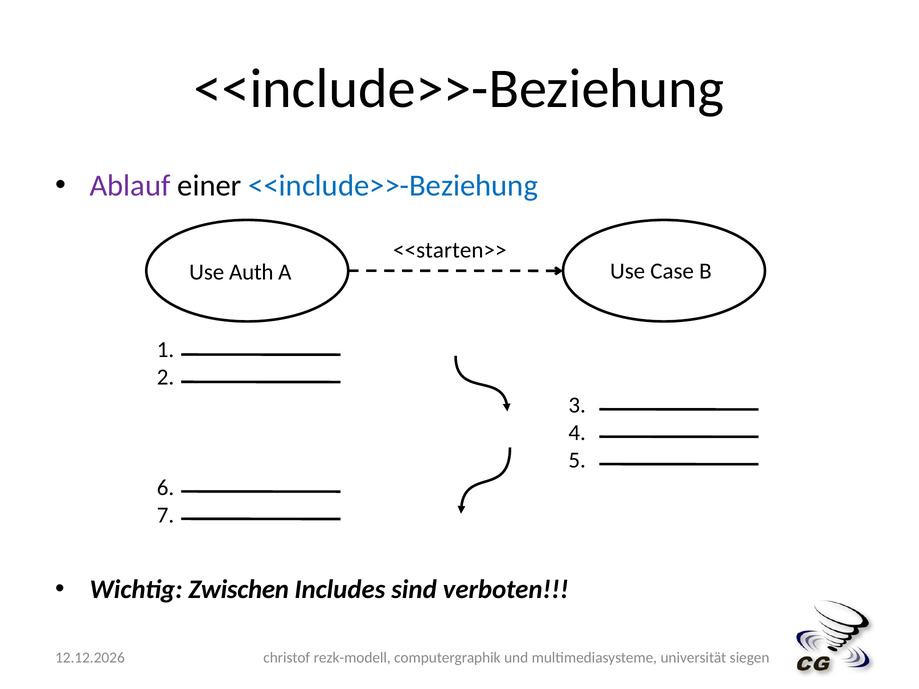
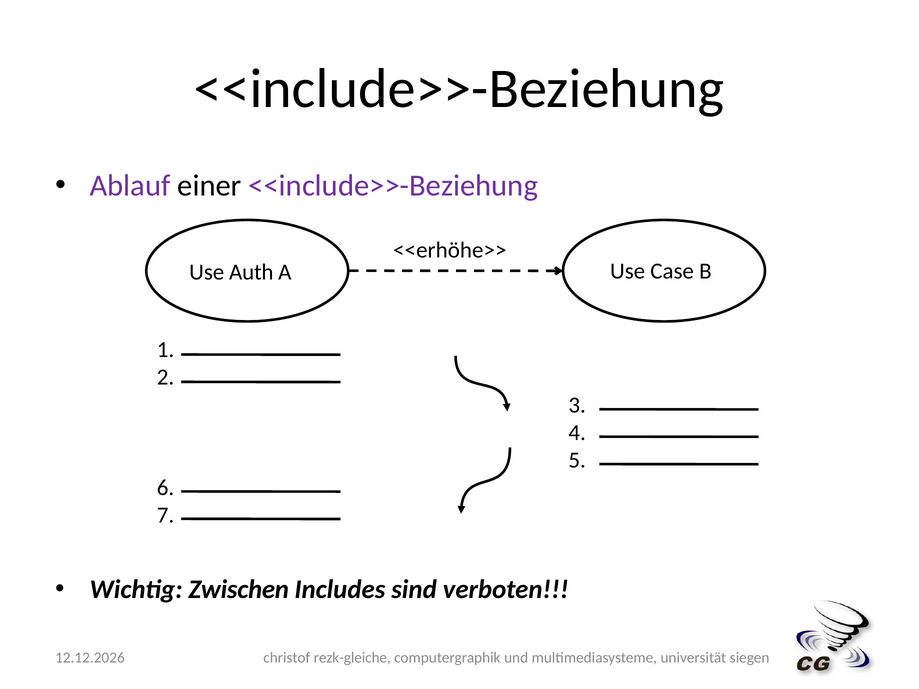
<<include>>-Beziehung colour: blue -> purple (393, 186)
<<starten>>: <<starten>> -> <<erhöhe>> (450, 250)
rezk-modell: rezk-modell -> rezk-gleiche (352, 658)
